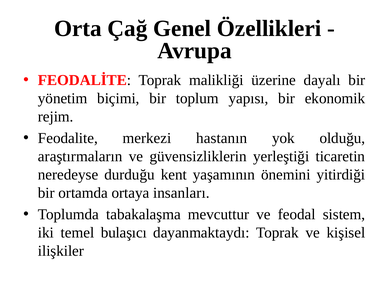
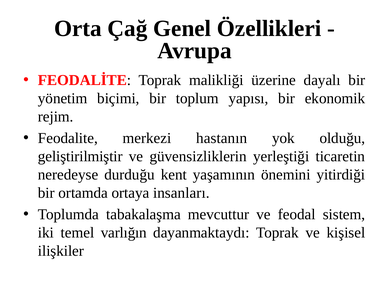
araştırmaların: araştırmaların -> geliştirilmiştir (80, 156)
bulaşıcı: bulaşıcı -> varlığın (124, 232)
